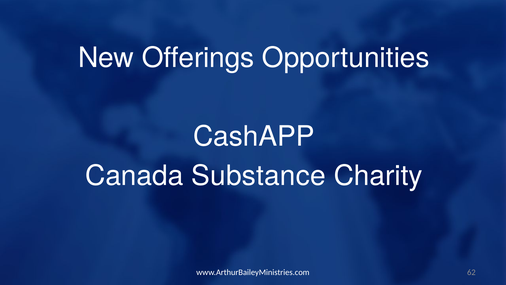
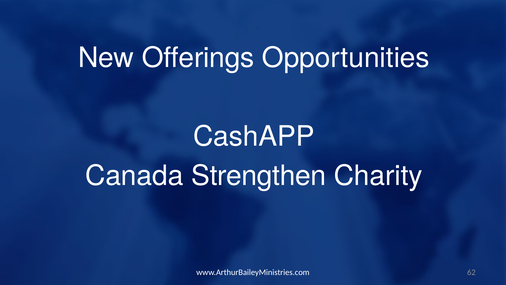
Substance: Substance -> Strengthen (259, 176)
